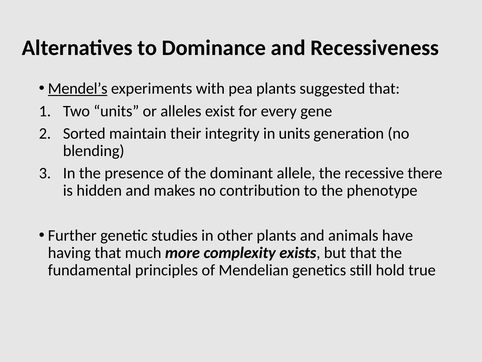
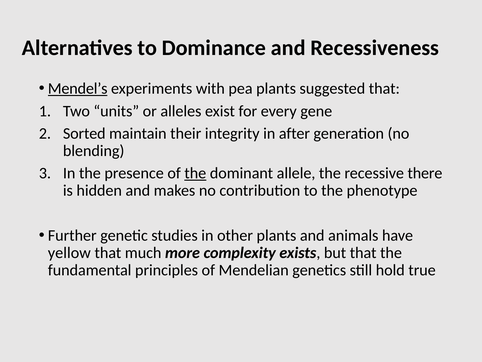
in units: units -> after (294, 133)
the underline: none -> present (195, 173)
having: having -> yellow (69, 252)
